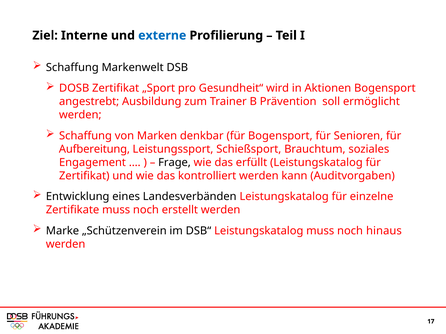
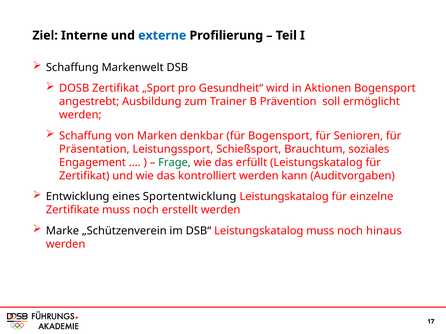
Aufbereitung: Aufbereitung -> Präsentation (94, 149)
Frage colour: black -> green (175, 163)
Landesverbänden: Landesverbänden -> Sportentwicklung (190, 197)
